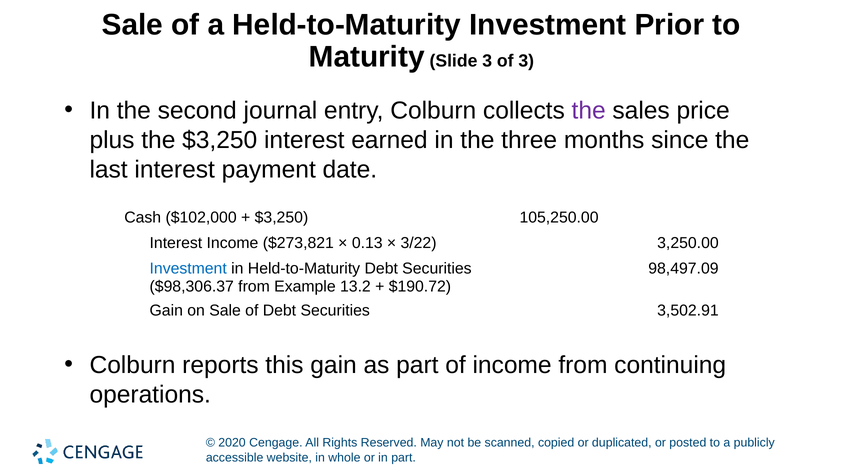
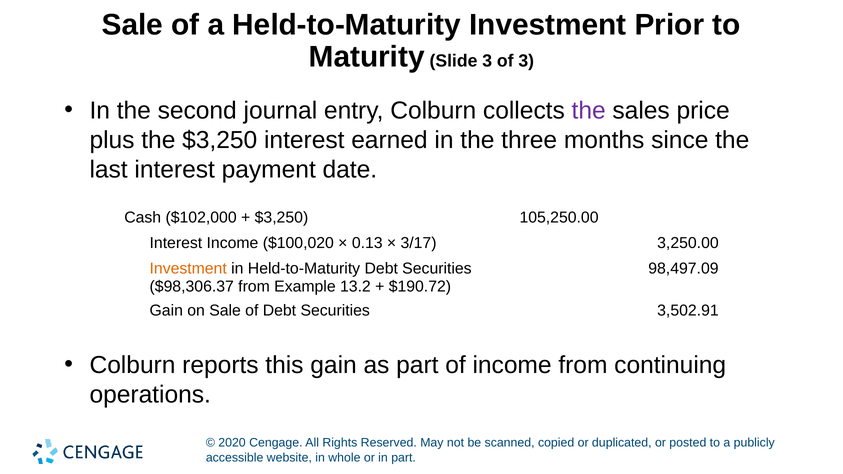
$273,821: $273,821 -> $100,020 (298, 243)
3/22: 3/22 -> 3/17 (419, 243)
Investment colour: blue -> orange (188, 269)
